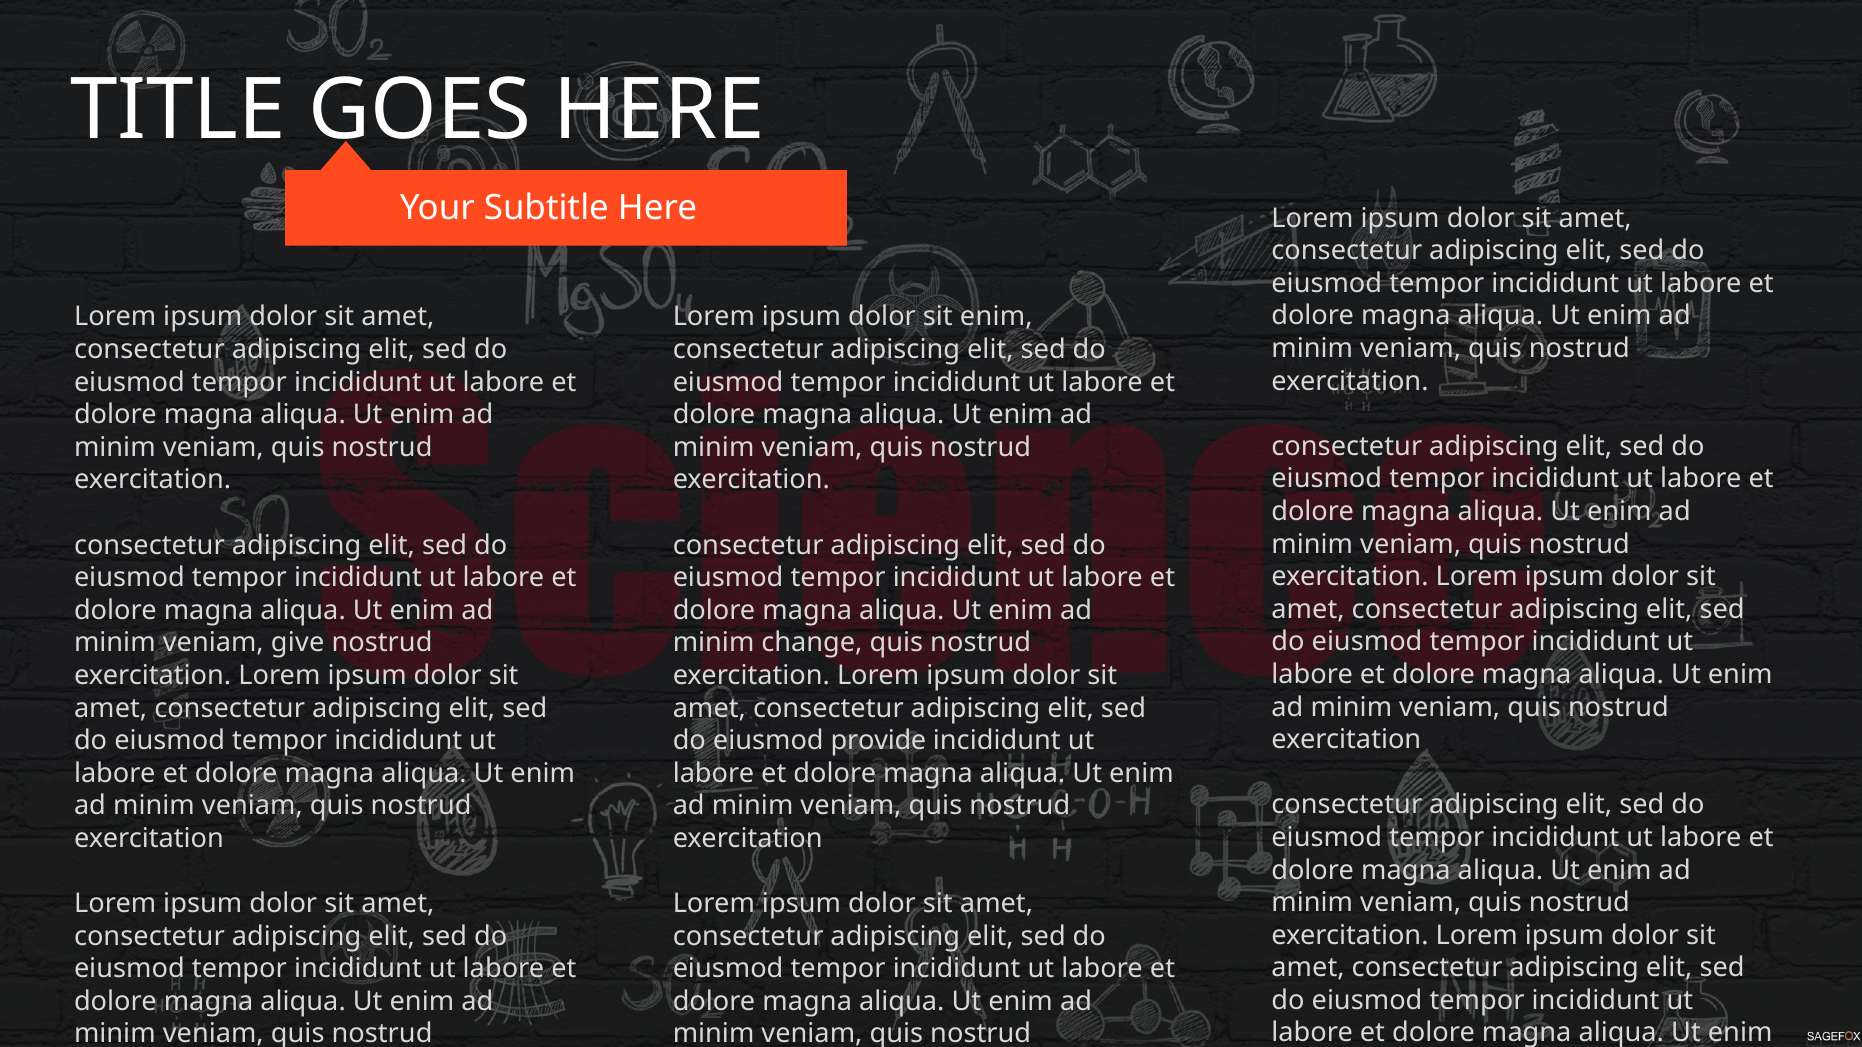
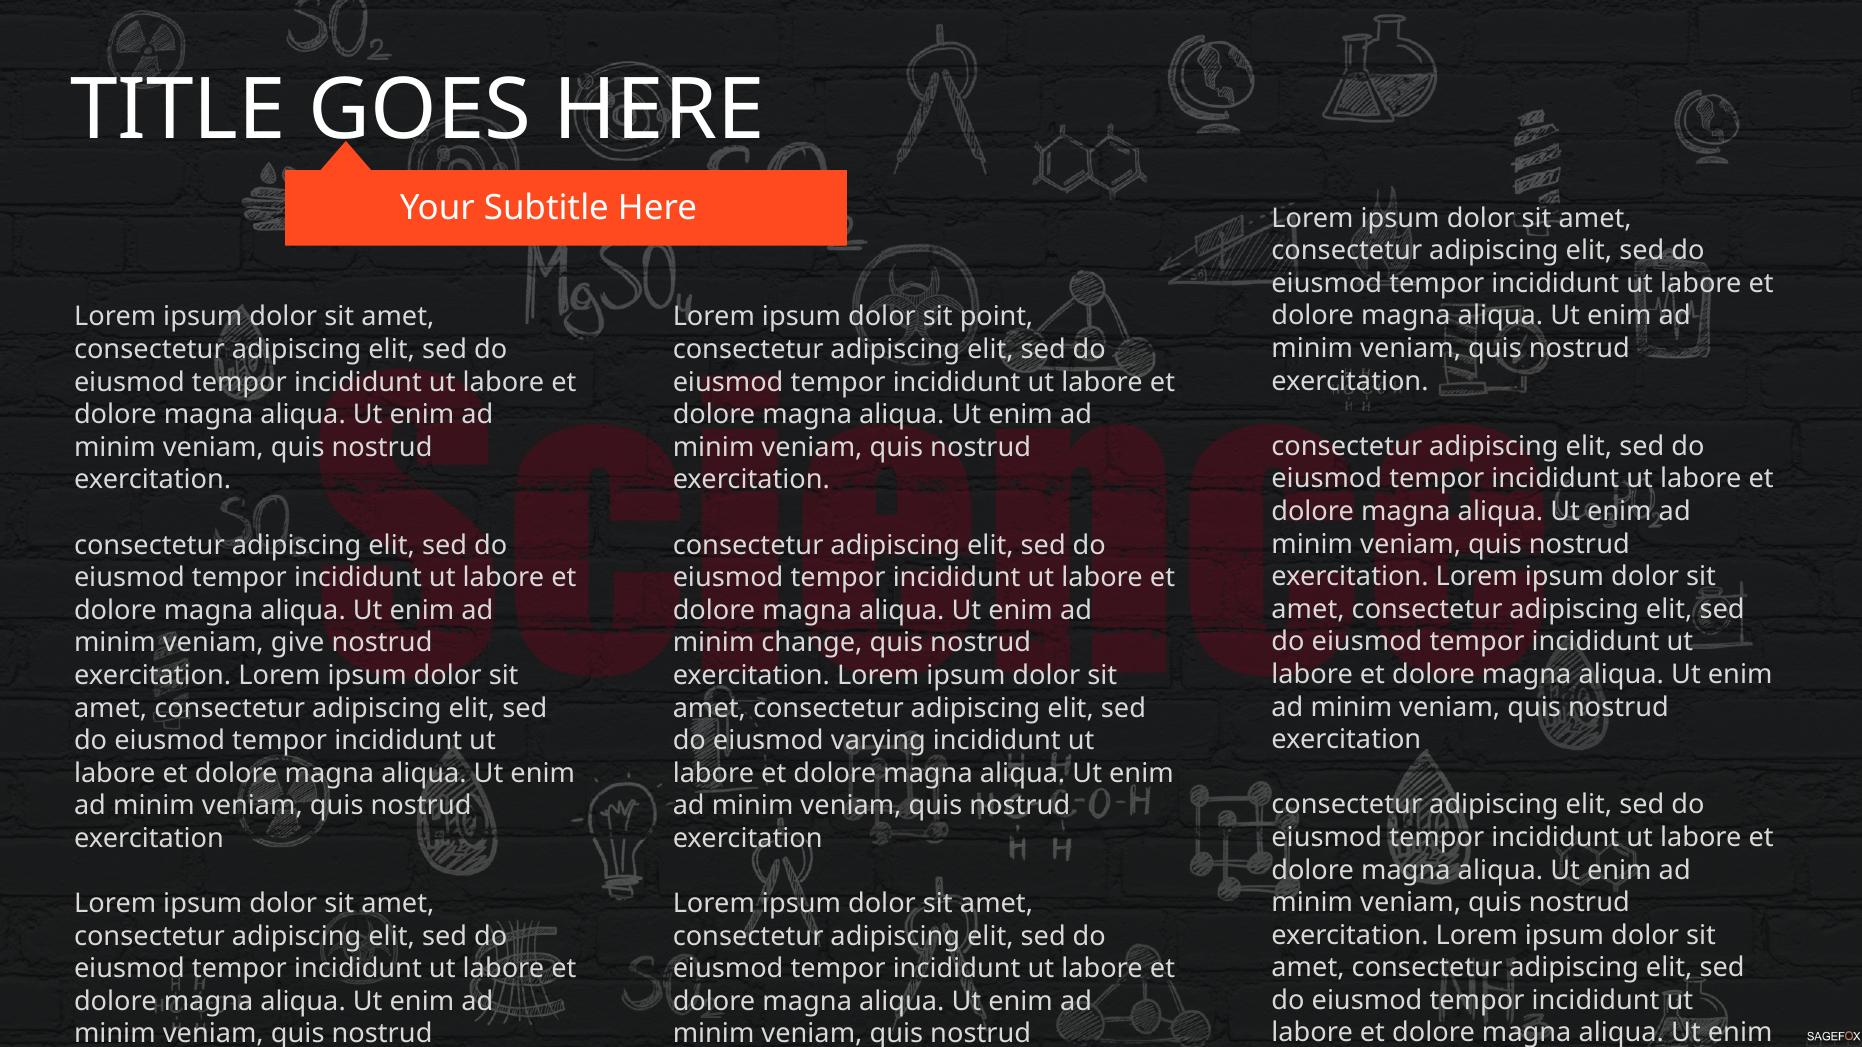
sit enim: enim -> point (997, 317)
provide: provide -> varying (878, 741)
